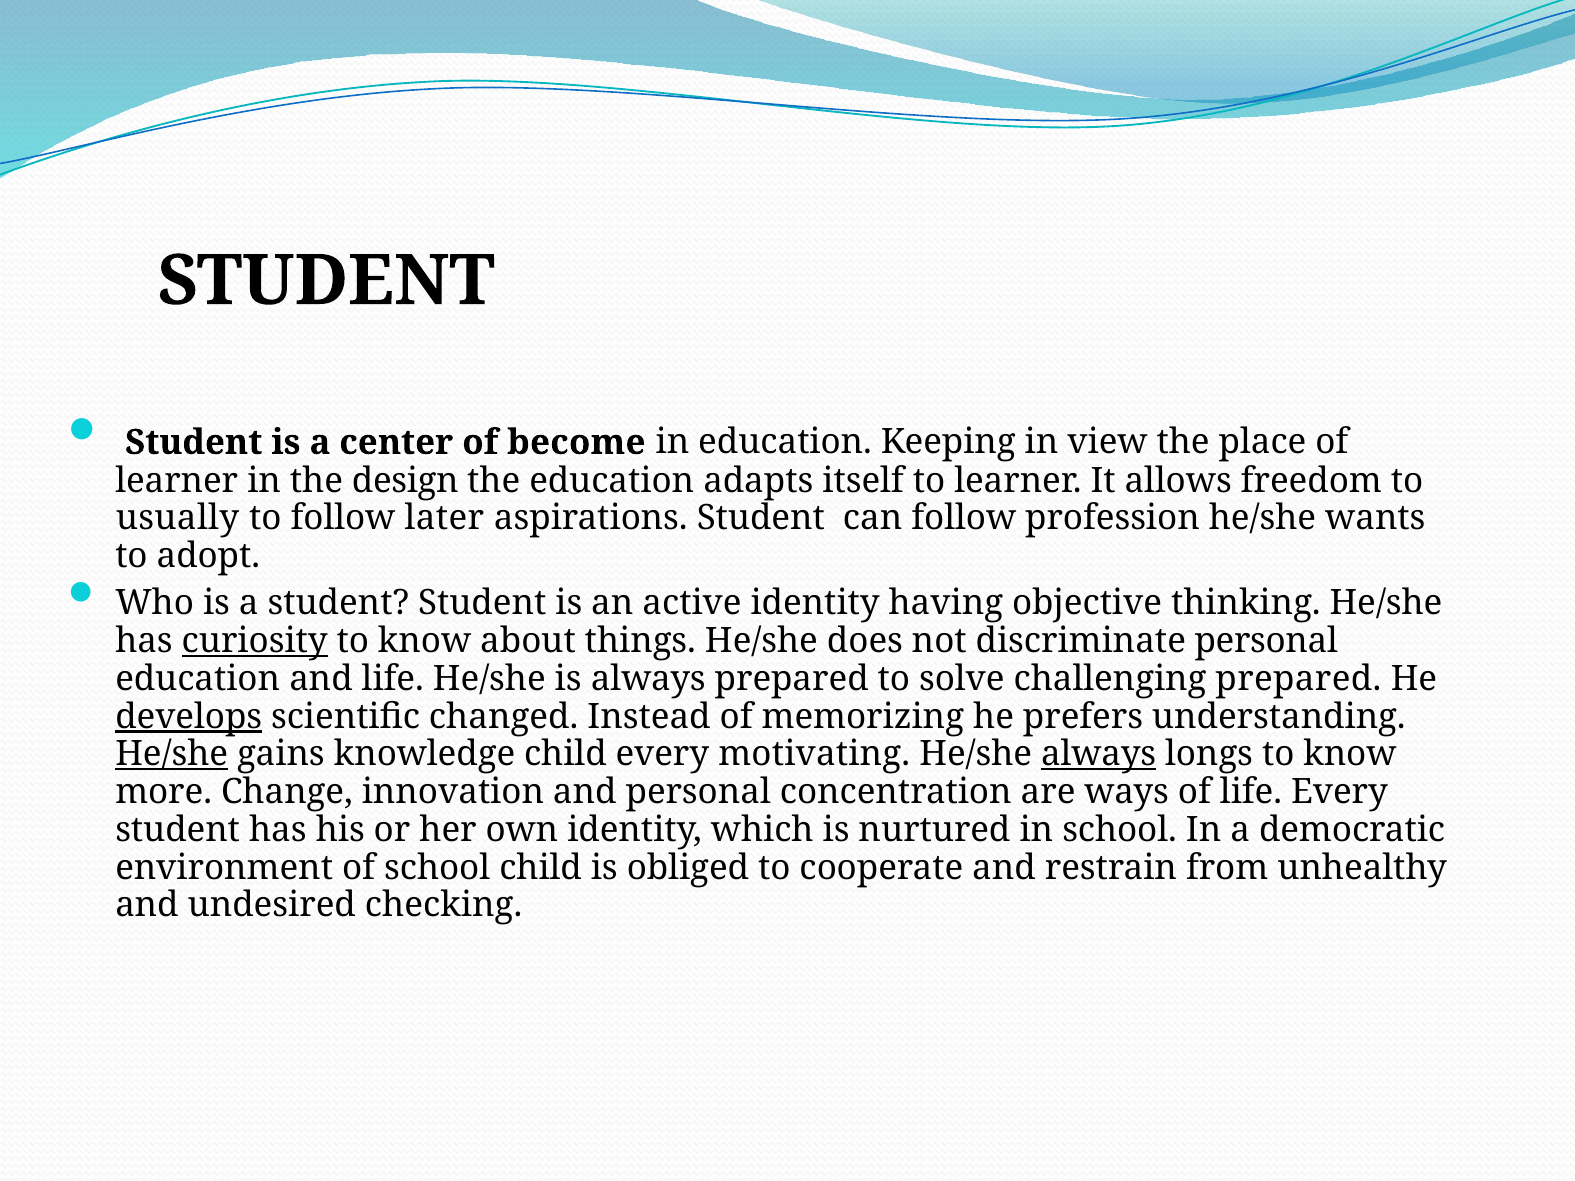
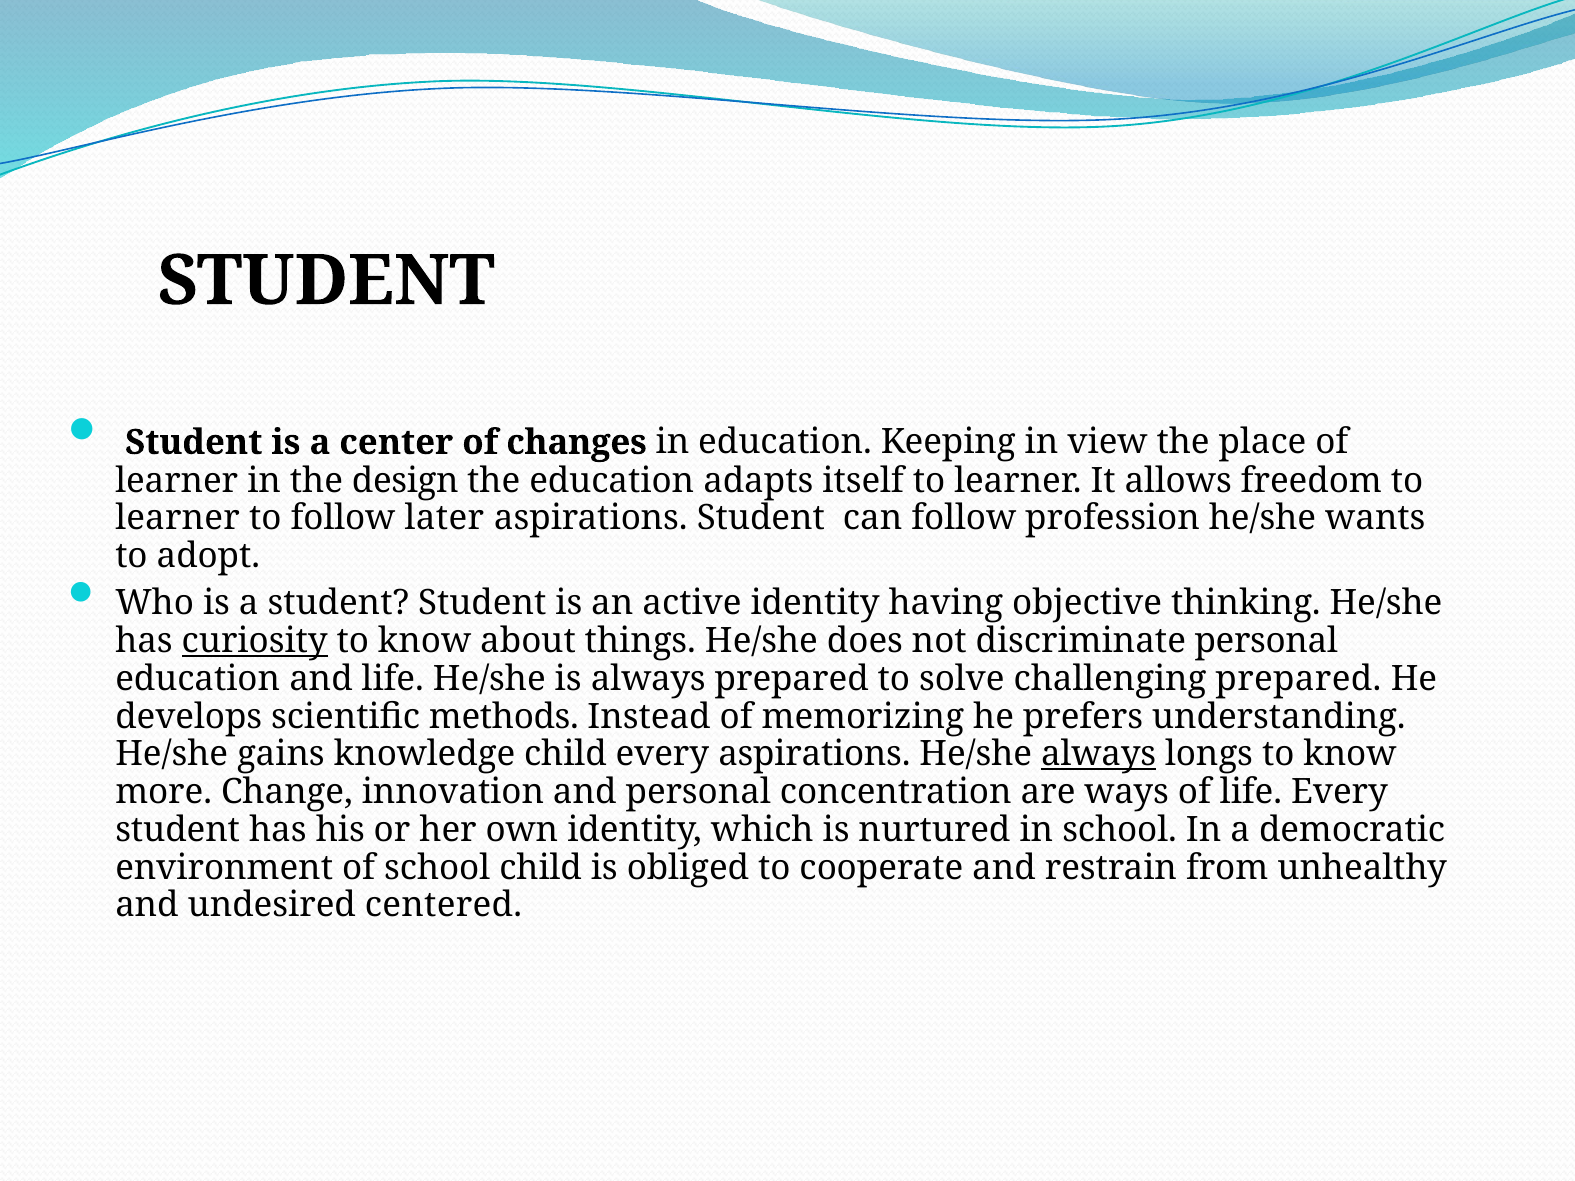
become: become -> changes (577, 442)
usually: usually -> learner (178, 518)
develops underline: present -> none (189, 717)
changed: changed -> methods (504, 717)
He/she underline: present -> none (172, 754)
every motivating: motivating -> aspirations (814, 754)
checking: checking -> centered (443, 905)
